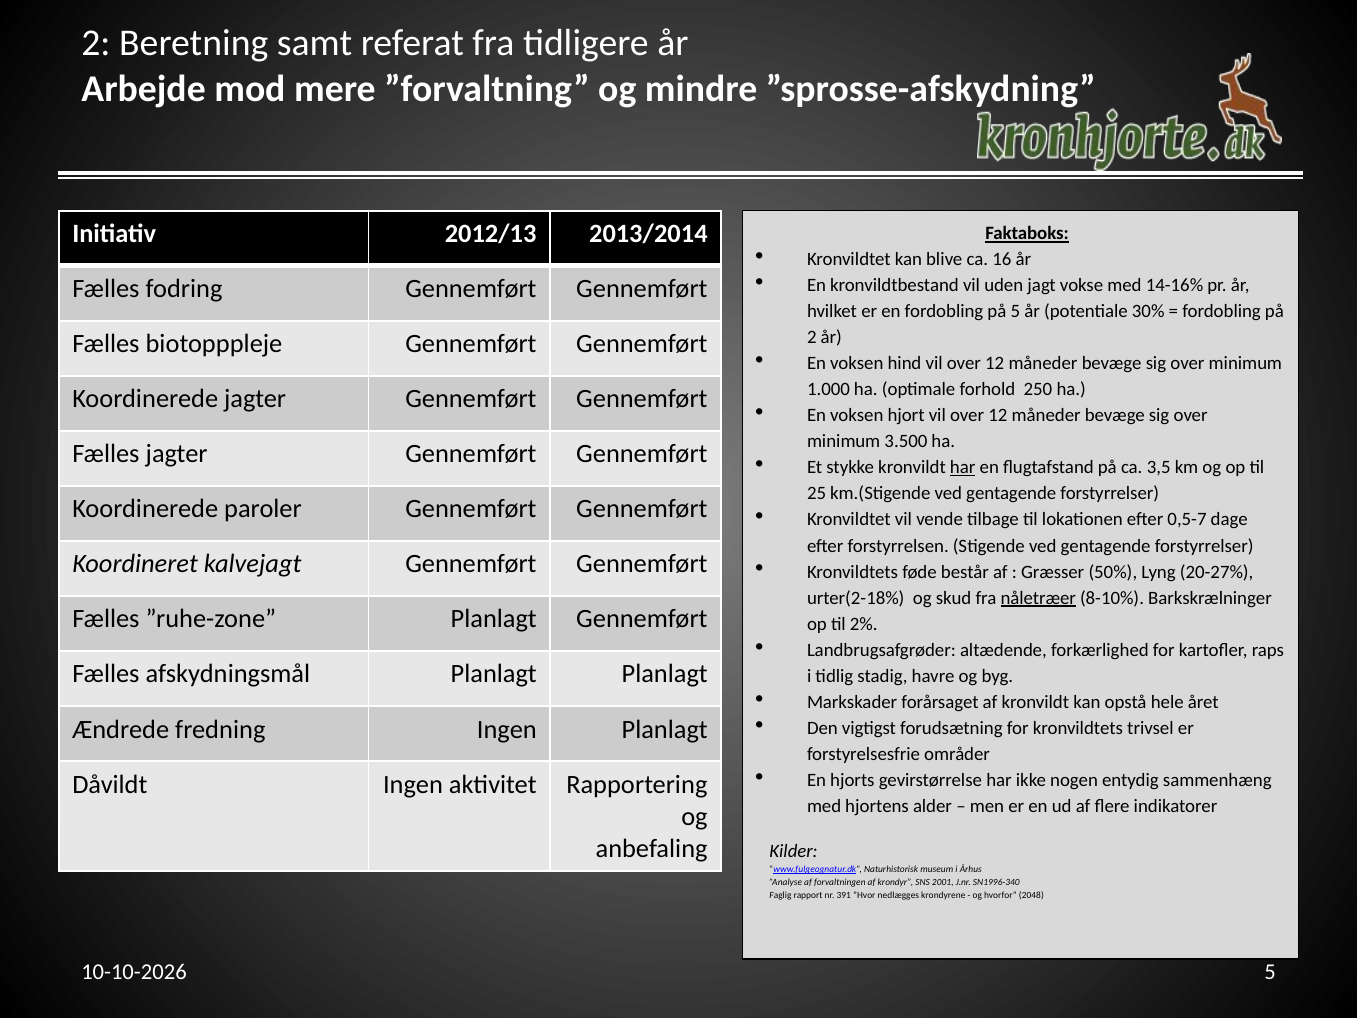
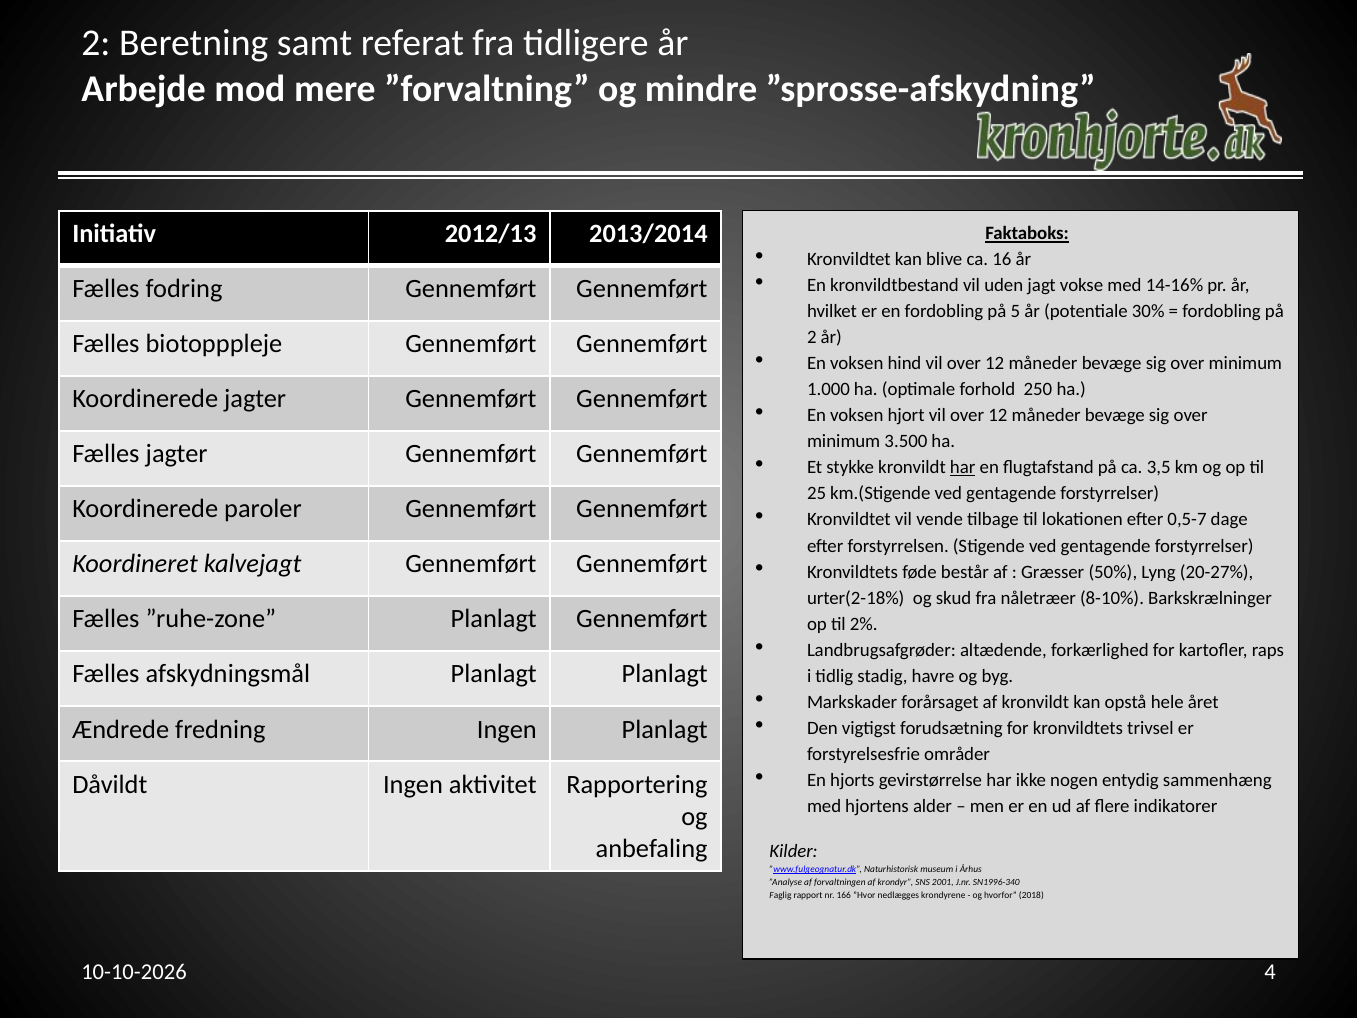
nåletræer underline: present -> none (1038, 598)
391: 391 -> 166 (844, 895)
2048: 2048 -> 2018 (1031, 895)
5: 5 -> 4 (1270, 972)
